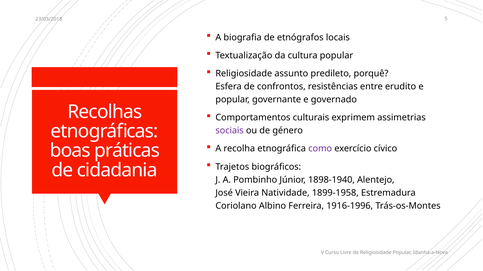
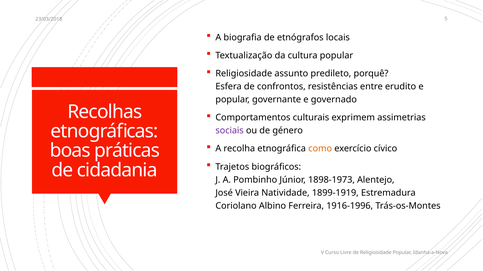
como colour: purple -> orange (320, 149)
1898-1940: 1898-1940 -> 1898-1973 (331, 180)
1899-1958: 1899-1958 -> 1899-1919 (335, 193)
